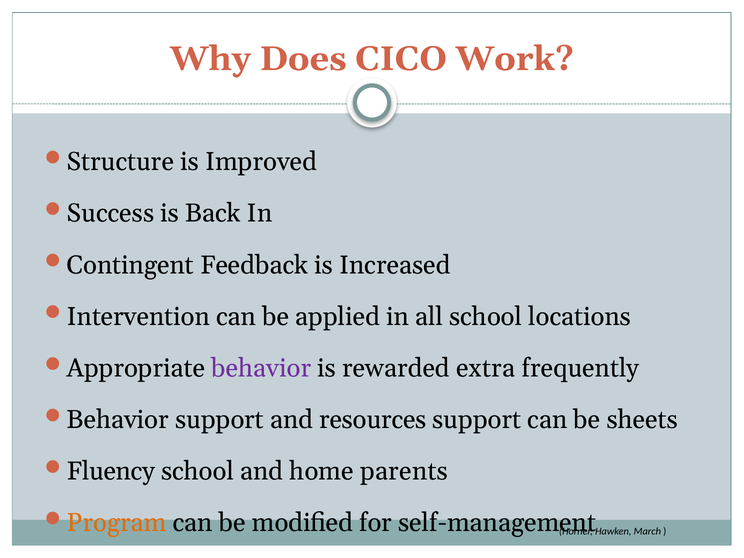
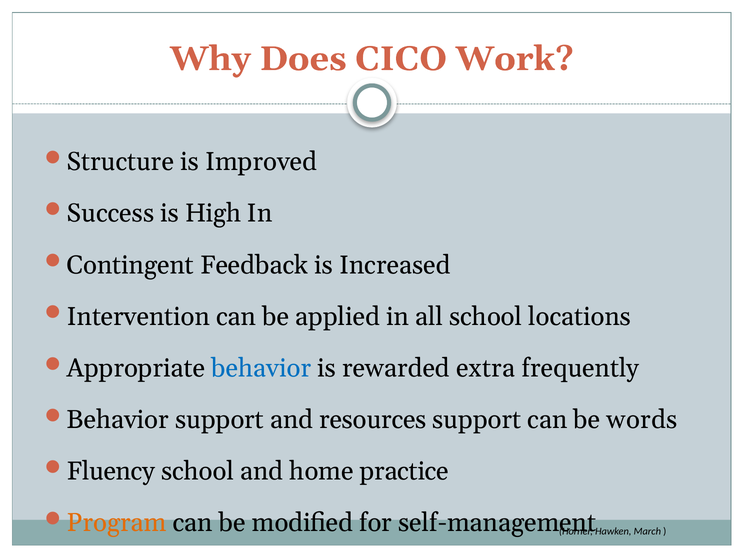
Back: Back -> High (213, 213)
behavior colour: purple -> blue (261, 368)
sheets: sheets -> words (642, 420)
parents: parents -> practice (404, 471)
